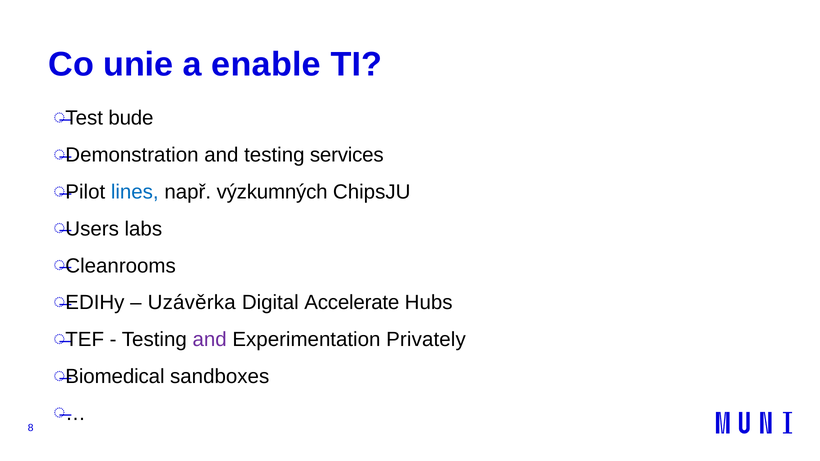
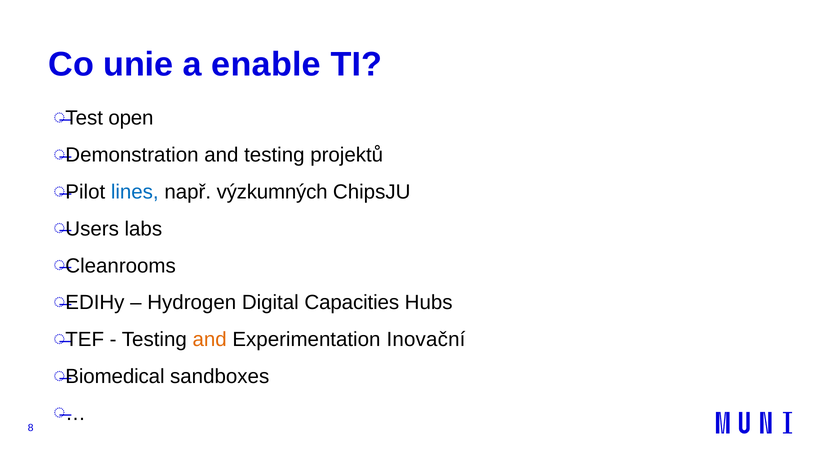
bude: bude -> open (131, 118)
services: services -> projektů (347, 155)
Uzávěrka: Uzávěrka -> Hydrogen (192, 303)
Accelerate: Accelerate -> Capacities (352, 303)
and colour: purple -> orange (210, 340)
Privately: Privately -> Inovační (426, 340)
